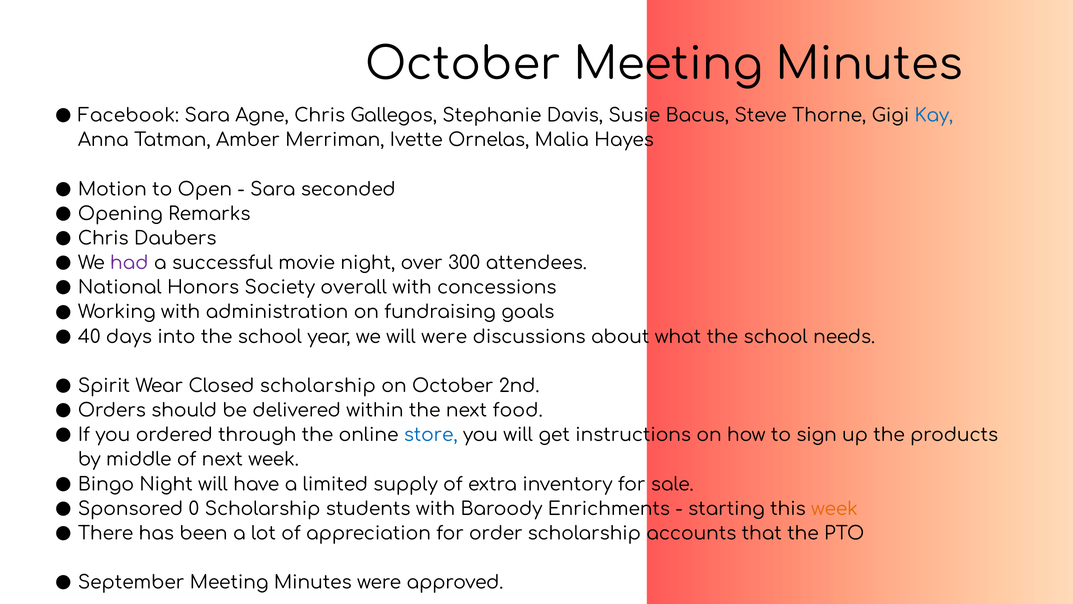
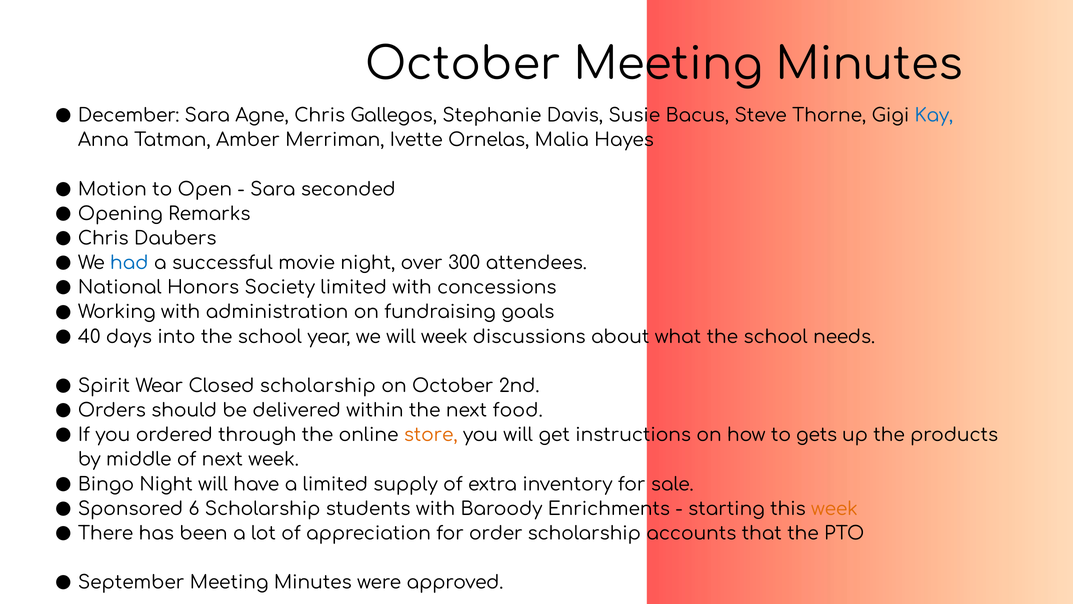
Facebook: Facebook -> December (129, 116)
had colour: purple -> blue (129, 263)
Society overall: overall -> limited (354, 288)
will were: were -> week (444, 337)
store colour: blue -> orange (431, 435)
sign: sign -> gets (817, 435)
0: 0 -> 6 (194, 509)
